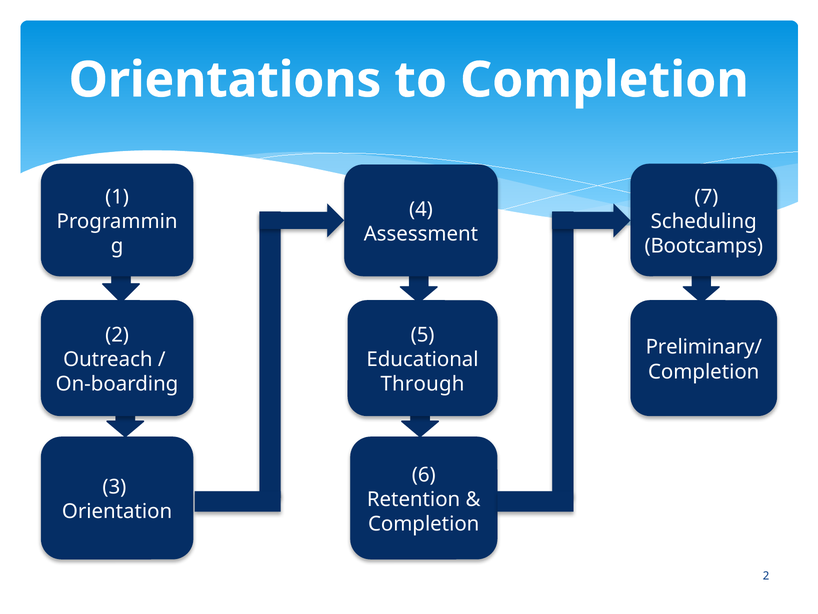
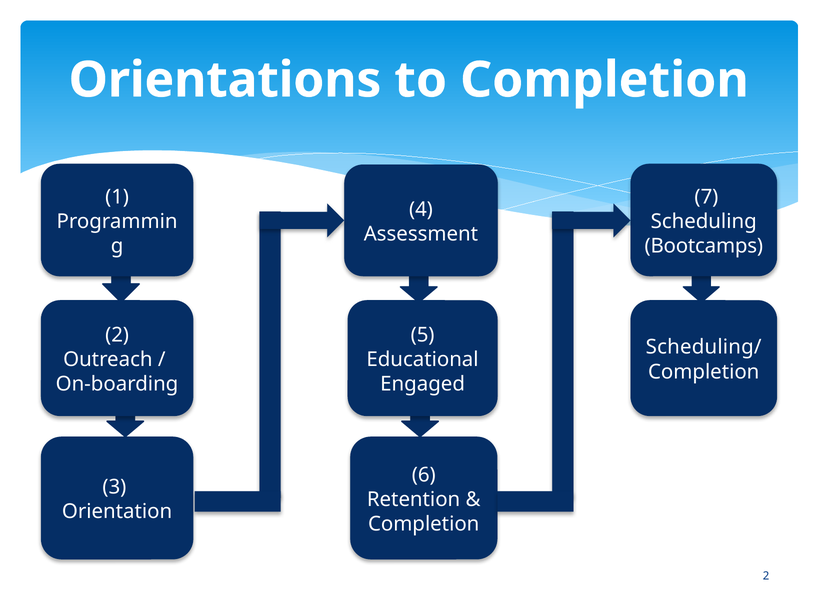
Preliminary/: Preliminary/ -> Scheduling/ (704, 347)
Through: Through -> Engaged (423, 384)
